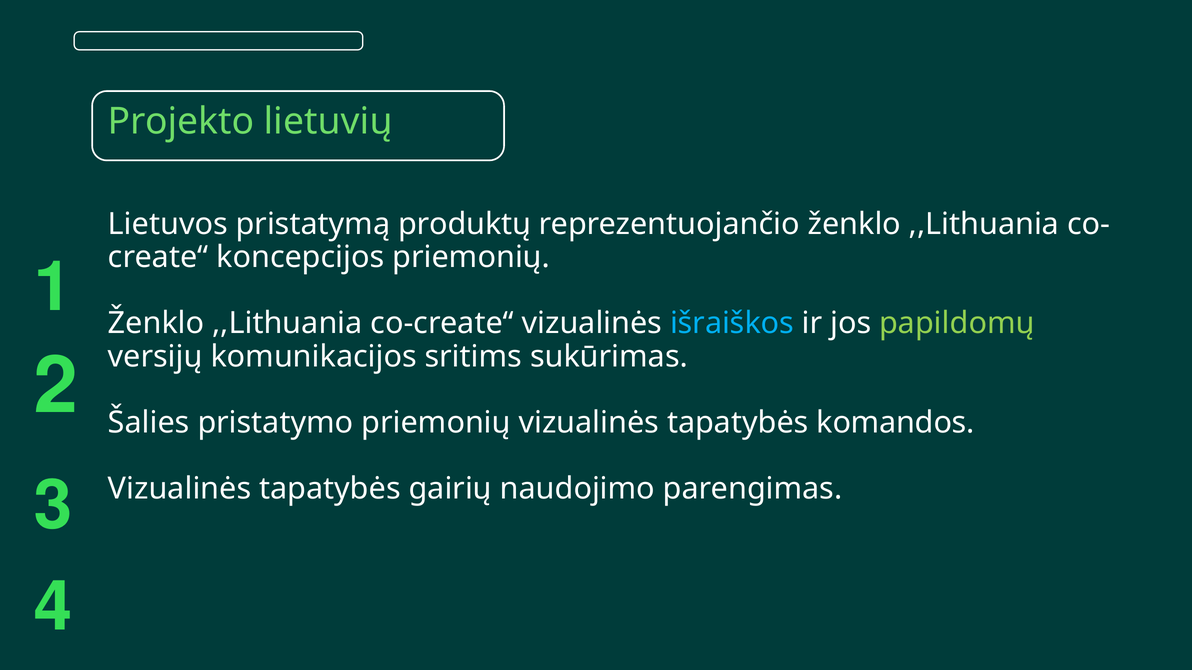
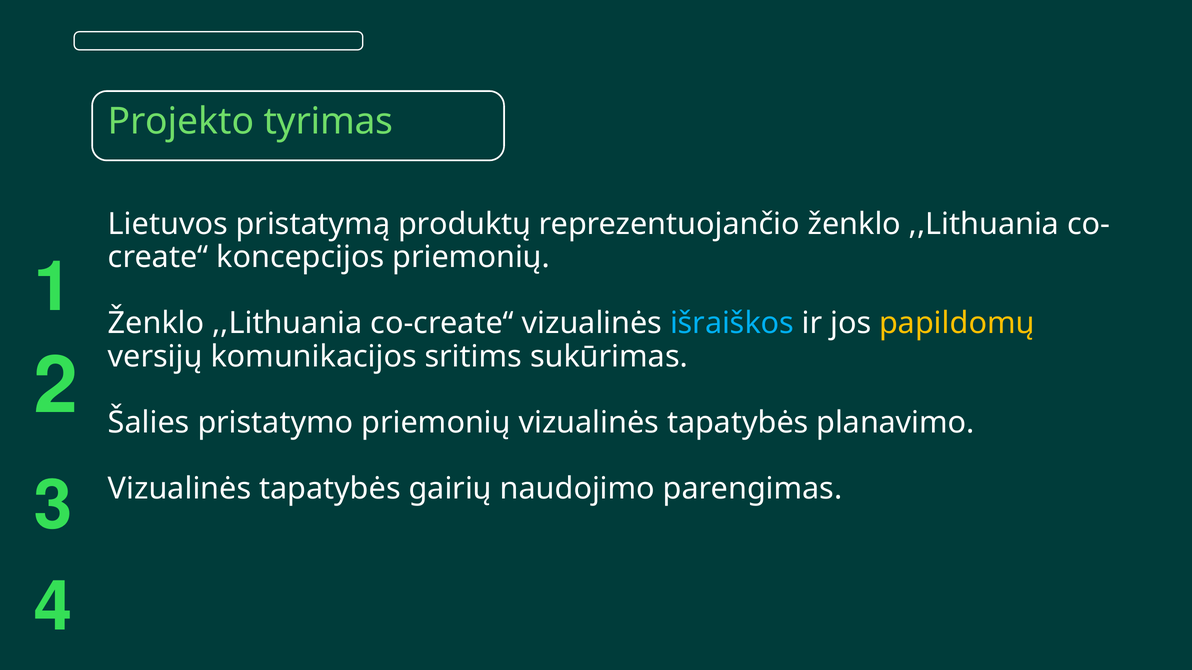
lietuvių: lietuvių -> tyrimas (328, 122)
papildomų colour: light green -> yellow (957, 324)
komandos: komandos -> planavimo (895, 423)
